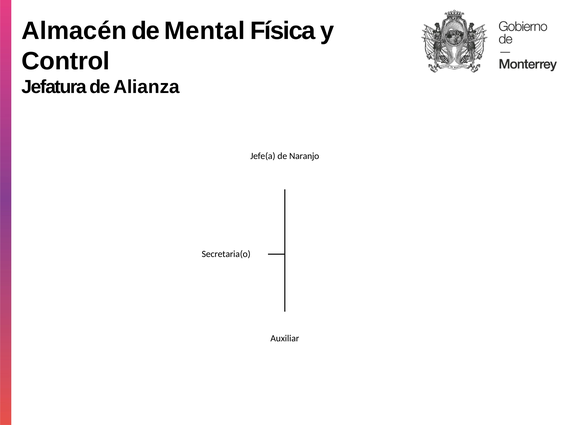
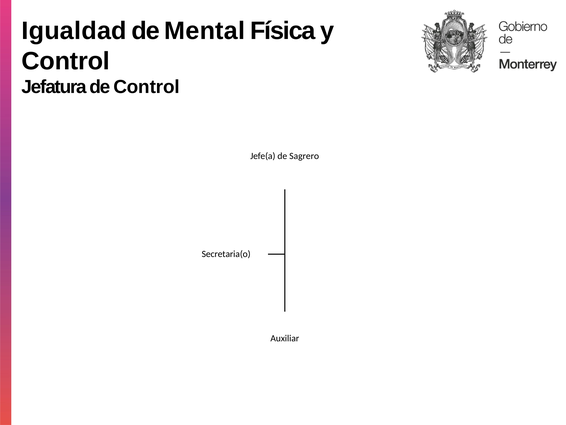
Almacén: Almacén -> Igualdad (74, 31)
de Alianza: Alianza -> Control (147, 87)
Naranjo: Naranjo -> Sagrero (304, 156)
